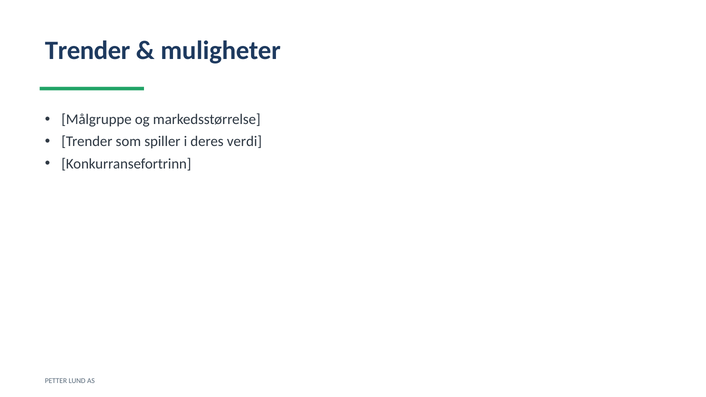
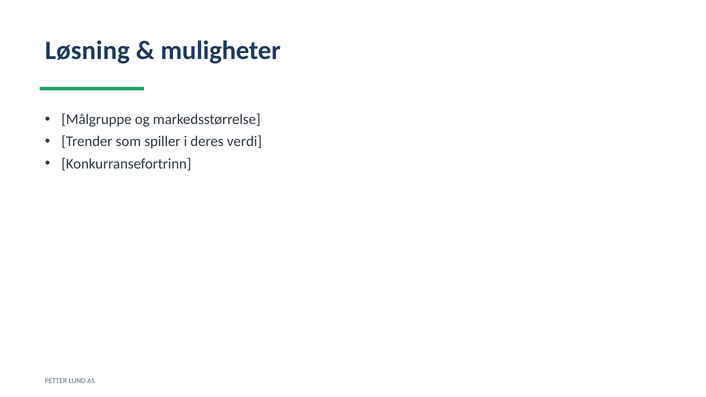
Trender: Trender -> Løsning (87, 50)
